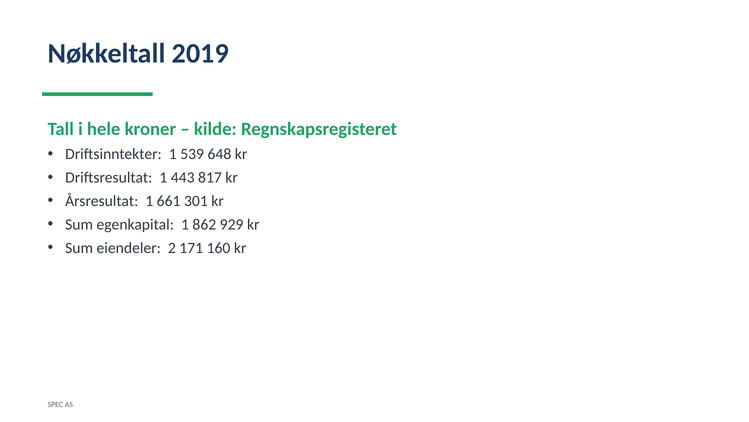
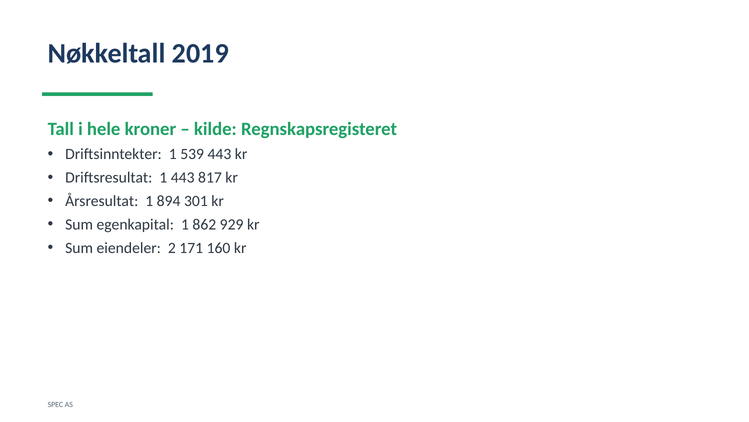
539 648: 648 -> 443 (219, 154)
661: 661 -> 894 (169, 201)
